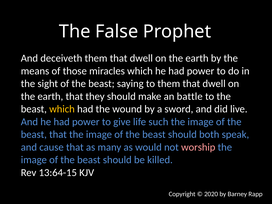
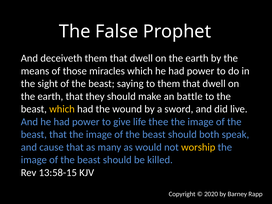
such: such -> thee (158, 122)
worship colour: pink -> yellow (198, 147)
13:64-15: 13:64-15 -> 13:58-15 (58, 173)
